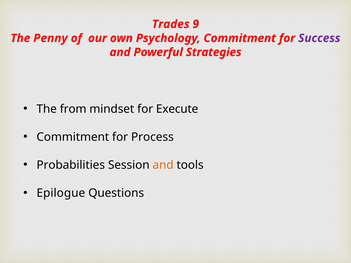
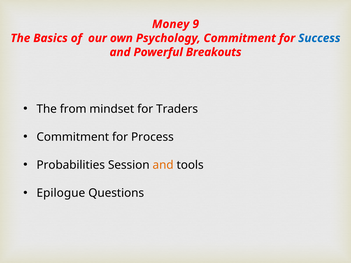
Trades: Trades -> Money (171, 24)
Penny: Penny -> Basics (51, 38)
Success colour: purple -> blue (319, 38)
Strategies: Strategies -> Breakouts (214, 52)
Execute: Execute -> Traders (177, 109)
